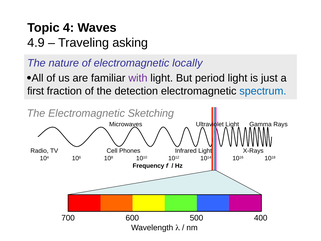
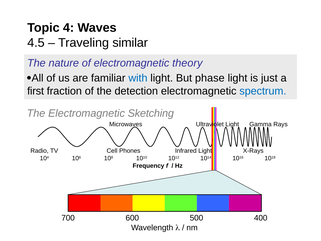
4.9: 4.9 -> 4.5 (36, 43)
asking: asking -> similar (130, 43)
locally: locally -> theory (187, 63)
with colour: purple -> blue (138, 78)
period: period -> phase (210, 78)
